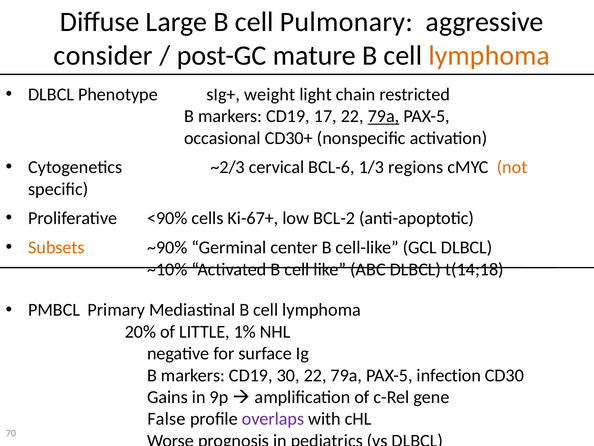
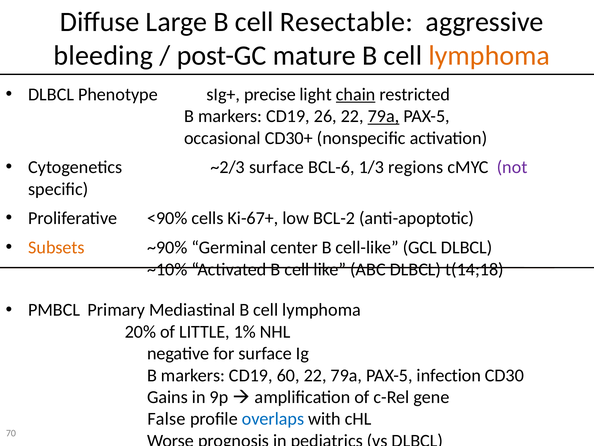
Pulmonary: Pulmonary -> Resectable (346, 22)
consider: consider -> bleeding (103, 55)
weight: weight -> precise (270, 94)
chain underline: none -> present (356, 94)
17: 17 -> 26 (325, 116)
~2/3 cervical: cervical -> surface (276, 167)
not colour: orange -> purple (512, 167)
30: 30 -> 60 (288, 375)
overlaps colour: purple -> blue (273, 419)
